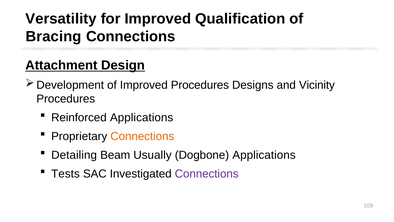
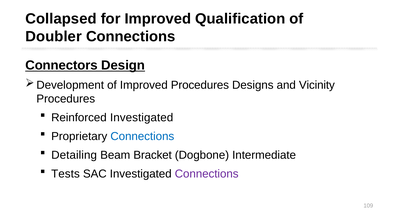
Versatility: Versatility -> Collapsed (61, 19)
Bracing: Bracing -> Doubler (54, 36)
Attachment: Attachment -> Connectors (61, 65)
Reinforced Applications: Applications -> Investigated (142, 117)
Connections colour: orange -> blue (142, 136)
Usually: Usually -> Bracket (153, 155)
Dogbone Applications: Applications -> Intermediate (264, 155)
